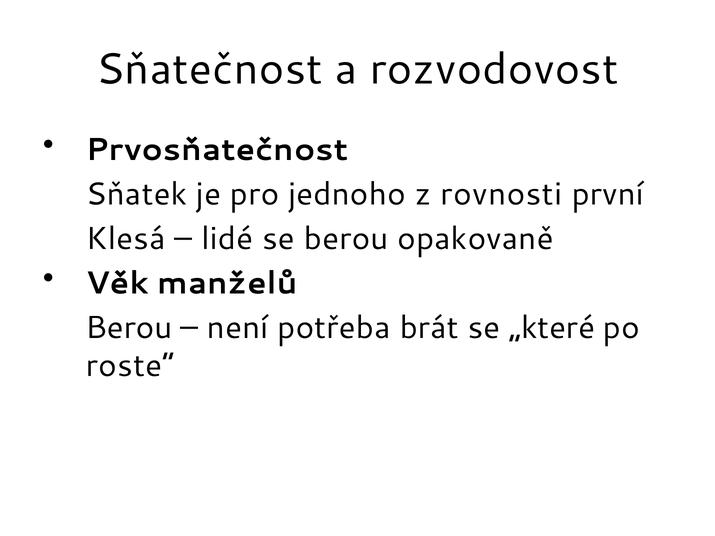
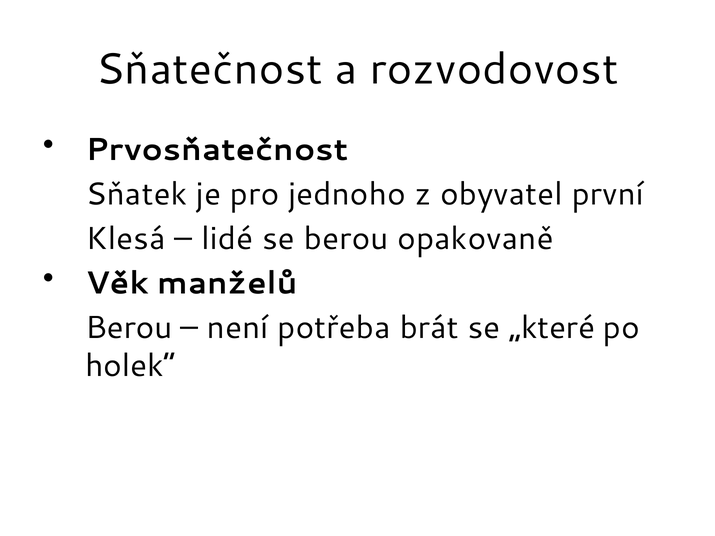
rovnosti: rovnosti -> obyvatel (502, 194)
roste“: roste“ -> holek“ (131, 366)
